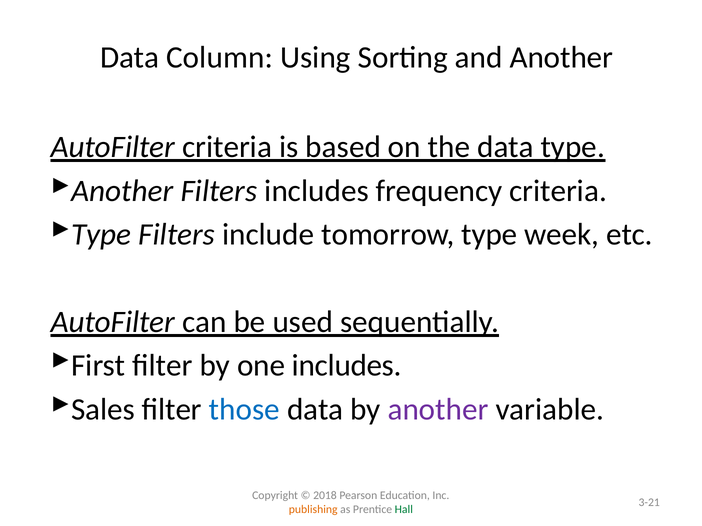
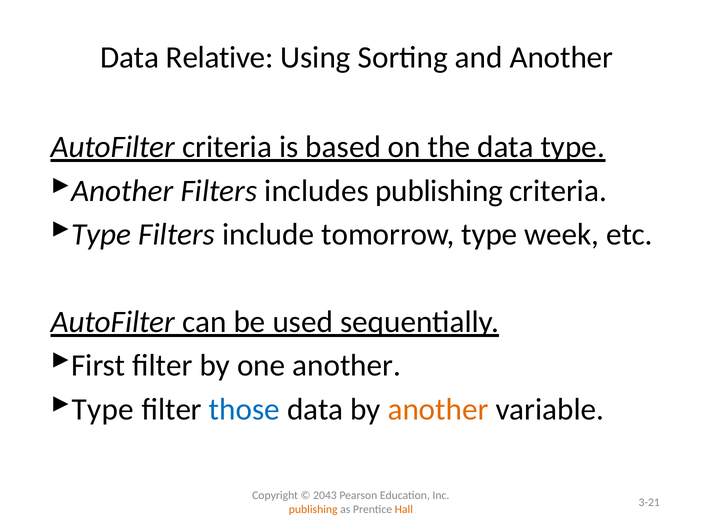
Column: Column -> Relative (220, 58)
includes frequency: frequency -> publishing (439, 191)
one includes: includes -> another (347, 366)
Sales: Sales -> Type (103, 410)
another colour: purple -> orange (438, 410)
2018: 2018 -> 2043 (325, 496)
Hall colour: green -> orange (404, 510)
